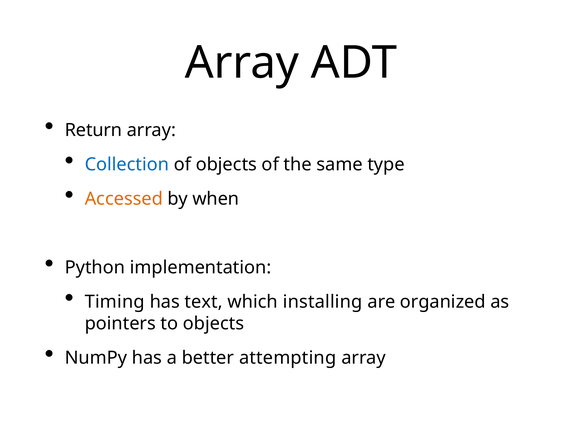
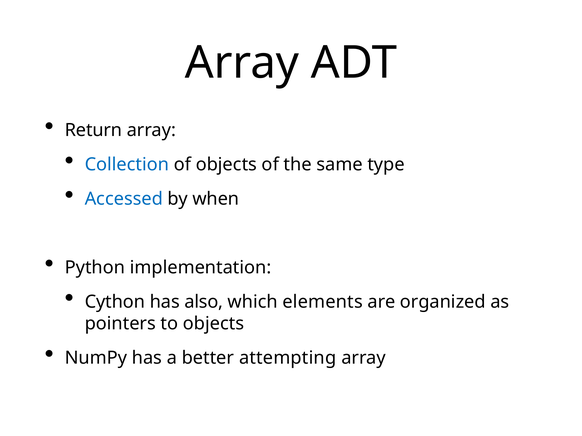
Accessed colour: orange -> blue (124, 199)
Timing: Timing -> Cython (115, 302)
text: text -> also (204, 302)
installing: installing -> elements (323, 302)
